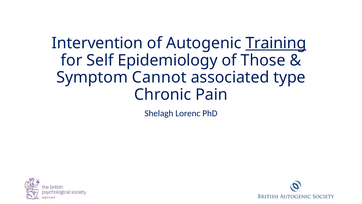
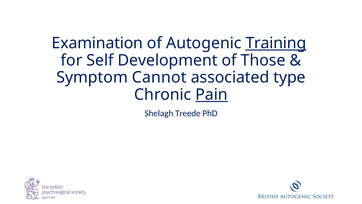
Intervention: Intervention -> Examination (97, 43)
Epidemiology: Epidemiology -> Development (168, 60)
Pain underline: none -> present (212, 94)
Lorenc: Lorenc -> Treede (188, 113)
